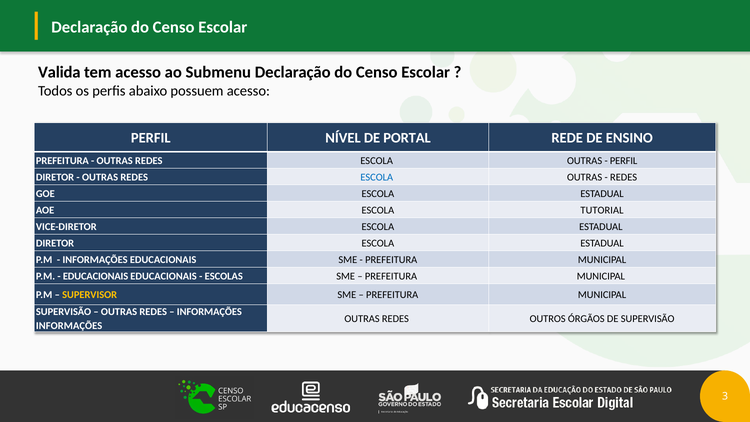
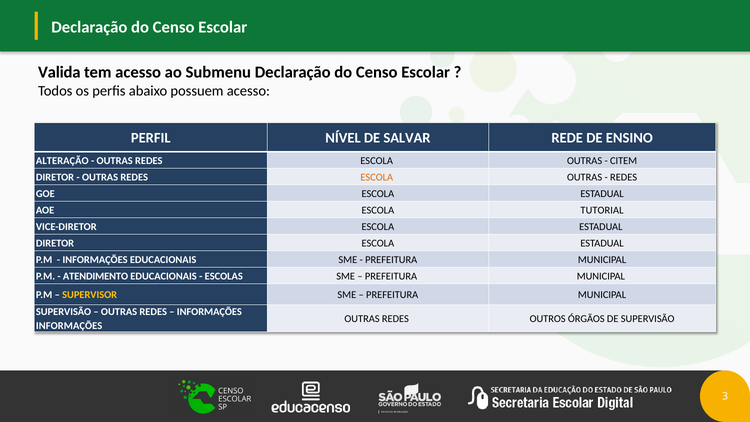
PORTAL: PORTAL -> SALVAR (407, 138)
PREFEITURA: PREFEITURA -> ALTERAÇÃO (62, 161)
PERFIL: PERFIL -> CITEM (624, 161)
ESCOLA colour: blue -> orange (377, 177)
EDUCACIONAIS: EDUCACIONAIS -> ATENDIMENTO (96, 276)
